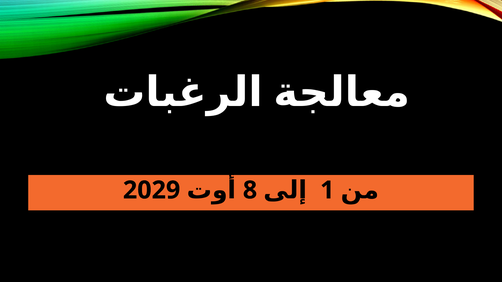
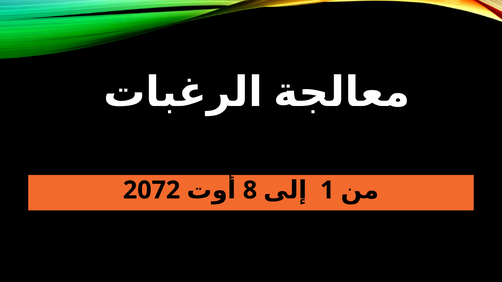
2029: 2029 -> 2072 (152, 190)
